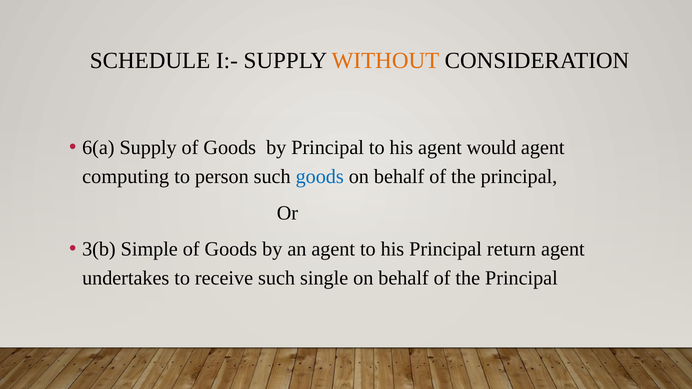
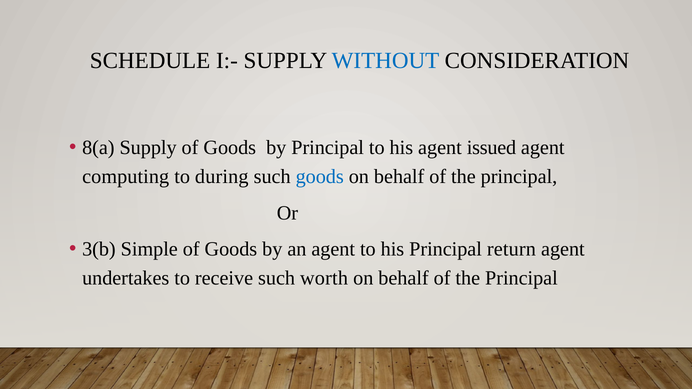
WITHOUT colour: orange -> blue (386, 61)
6(a: 6(a -> 8(a (98, 148)
would: would -> issued (491, 148)
person: person -> during (222, 177)
single: single -> worth (324, 278)
